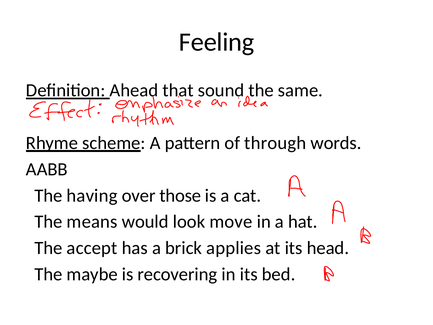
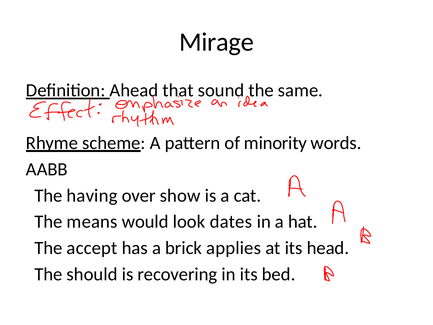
Feeling: Feeling -> Mirage (217, 42)
through: through -> minority (275, 143)
those: those -> show (180, 195)
move: move -> dates (231, 222)
maybe: maybe -> should (92, 274)
